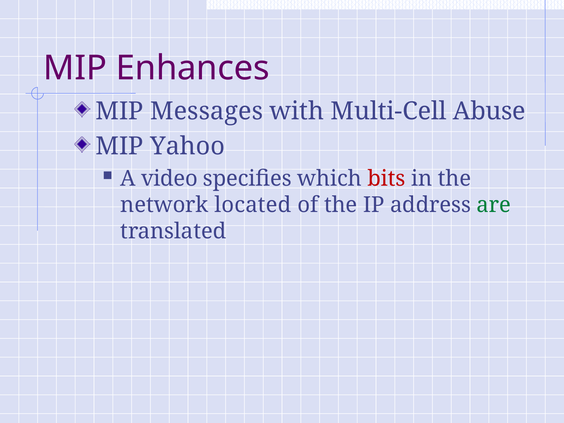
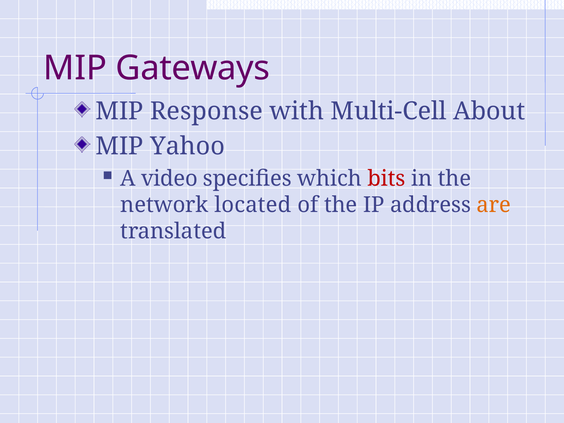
Enhances: Enhances -> Gateways (193, 68)
Messages: Messages -> Response (207, 111)
Abuse: Abuse -> About (489, 111)
are colour: green -> orange (494, 205)
